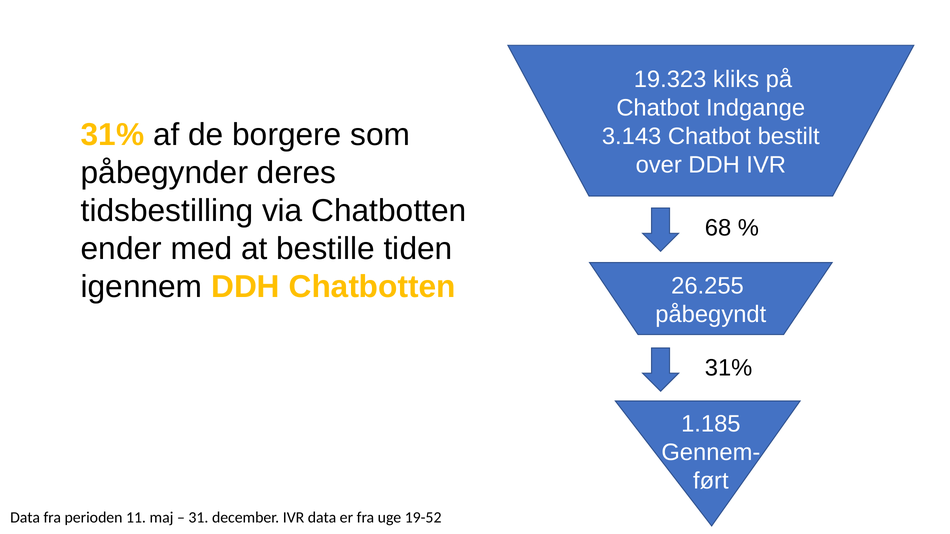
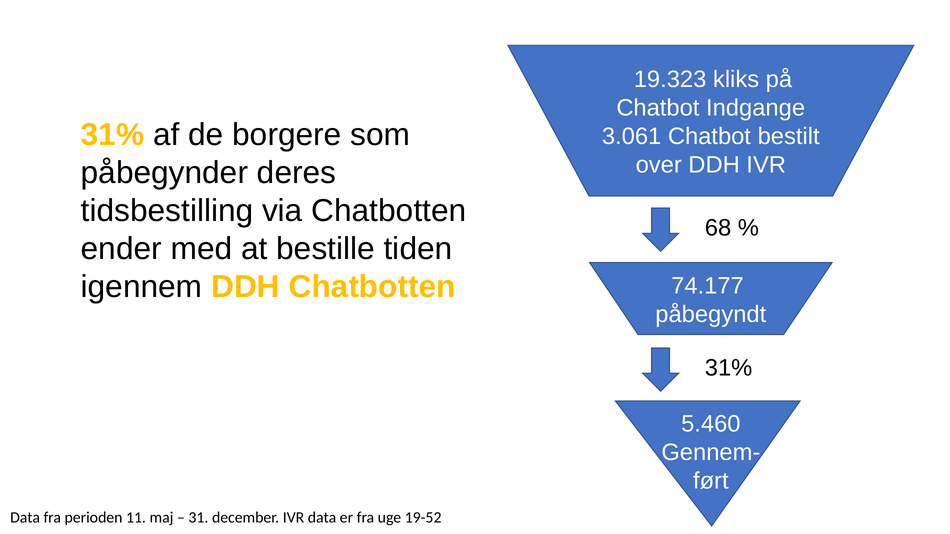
3.143: 3.143 -> 3.061 (632, 137)
26.255: 26.255 -> 74.177 (707, 286)
1.185: 1.185 -> 5.460 (711, 424)
